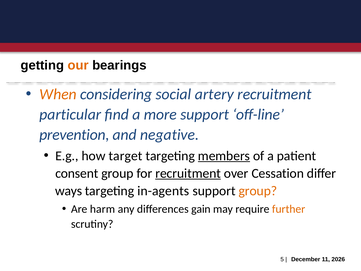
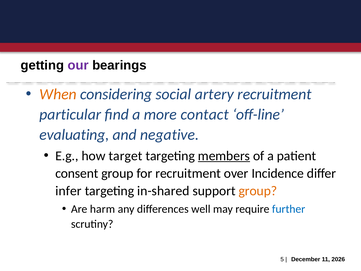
our colour: orange -> purple (78, 65)
more support: support -> contact (205, 114)
prevention: prevention -> evaluating (74, 135)
recruitment underline: present -> none (188, 173)
Cessation: Cessation -> Incidence (278, 173)
ways: ways -> infer (68, 191)
in-agents: in-agents -> in-shared (163, 191)
gain: gain -> well (201, 209)
further colour: orange -> blue (289, 209)
